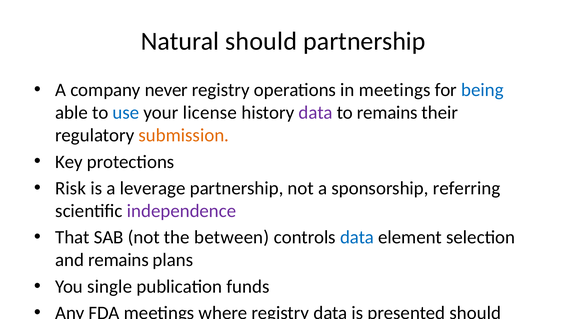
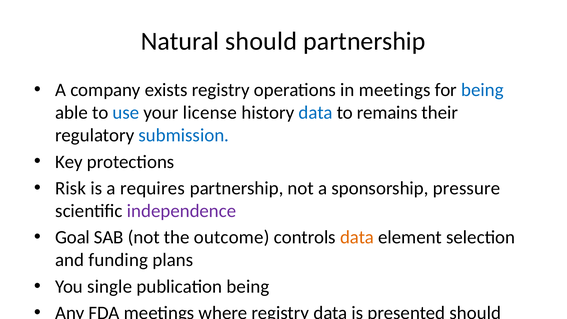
never: never -> exists (166, 90)
data colour: purple -> blue (316, 113)
submission colour: orange -> blue (184, 135)
leverage: leverage -> requires (152, 188)
referring: referring -> pressure (467, 188)
That: That -> Goal (73, 237)
between: between -> outcome (232, 237)
data colour: blue -> orange (357, 237)
and remains: remains -> funding (118, 260)
publication funds: funds -> being (248, 286)
